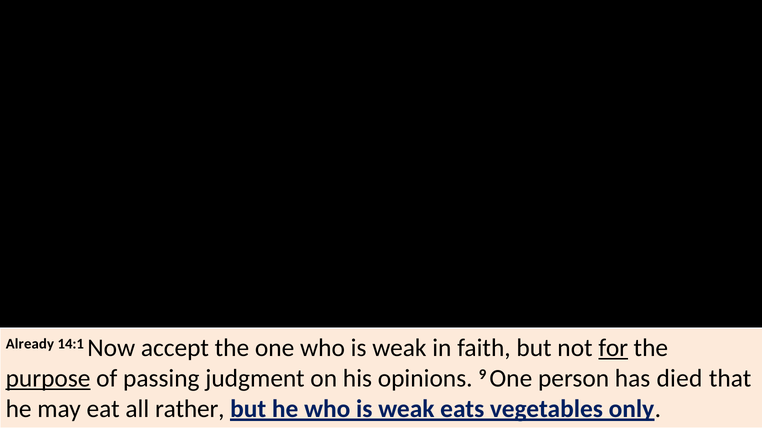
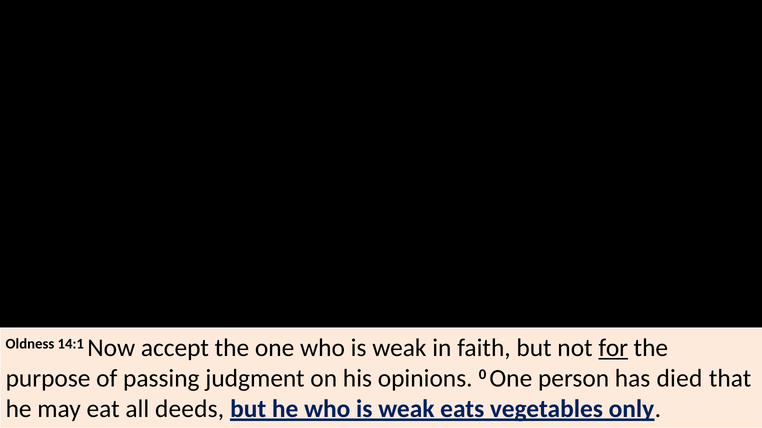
Already: Already -> Oldness (30, 344)
purpose underline: present -> none (48, 379)
9: 9 -> 0 (483, 375)
rather: rather -> deeds (190, 409)
